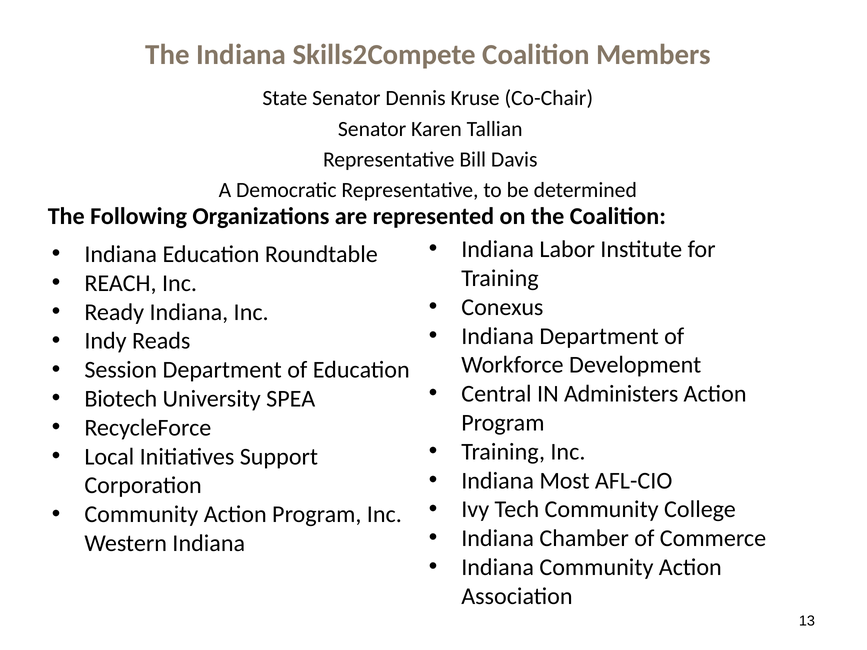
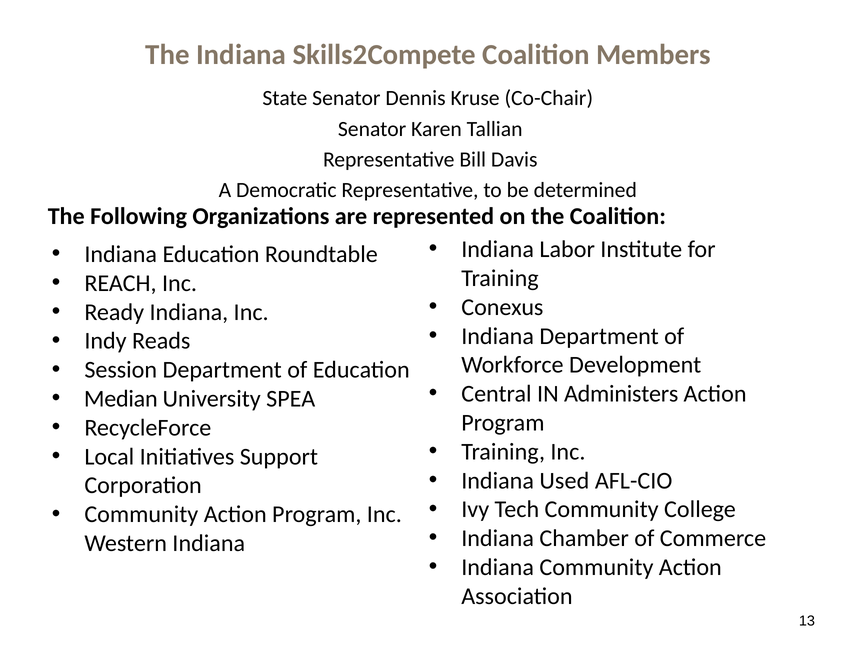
Biotech: Biotech -> Median (121, 399)
Most: Most -> Used (564, 481)
